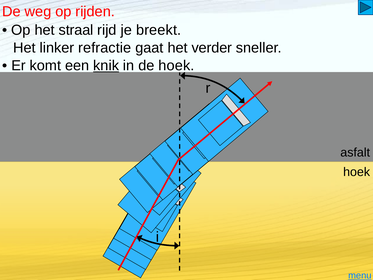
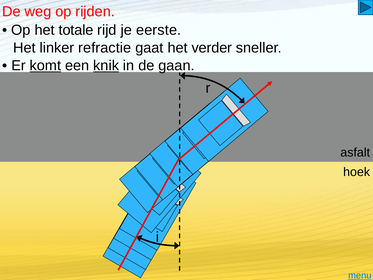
straal: straal -> totale (76, 30)
breekt: breekt -> eerste (159, 30)
komt underline: none -> present (45, 66)
de hoek: hoek -> gaan (176, 66)
